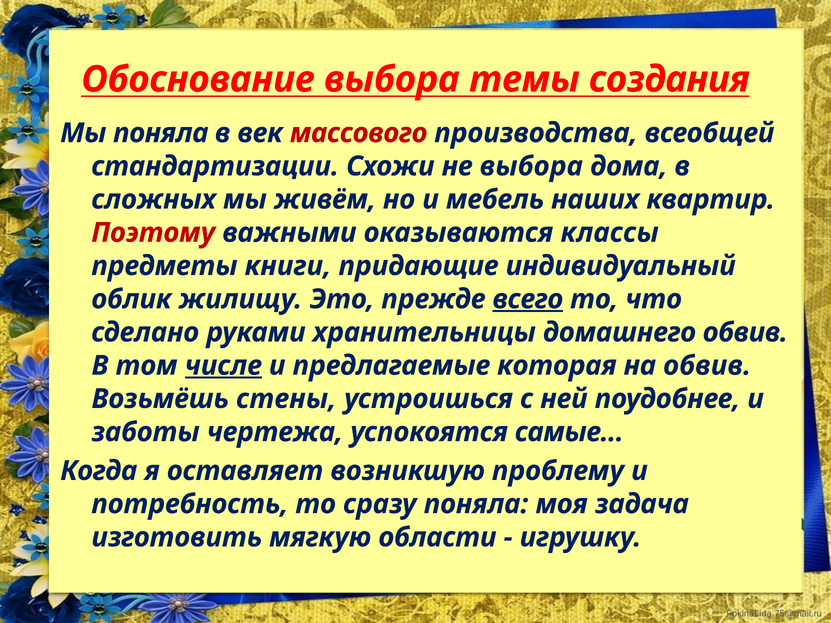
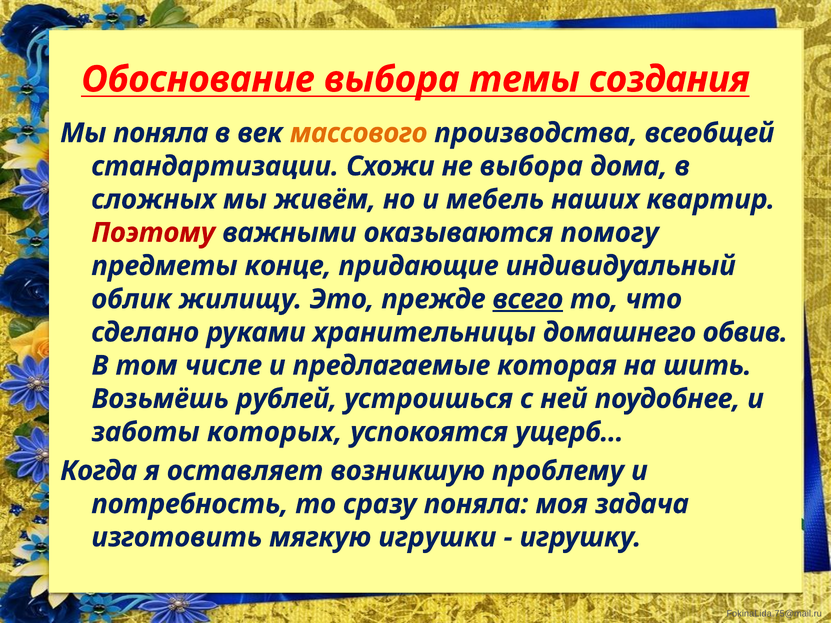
массового colour: red -> orange (359, 133)
классы: классы -> помогу (610, 233)
книги: книги -> конце (288, 266)
числе underline: present -> none (223, 366)
на обвив: обвив -> шить (707, 366)
стены: стены -> рублей (286, 399)
чертежа: чертежа -> которых (275, 432)
самые…: самые… -> ущерб… (569, 432)
области: области -> игрушки (437, 537)
